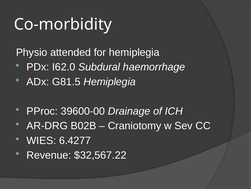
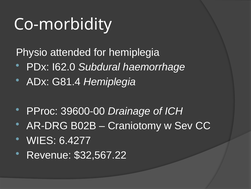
G81.5: G81.5 -> G81.4 (66, 81)
